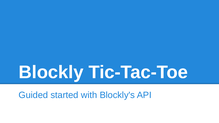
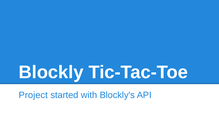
Guided: Guided -> Project (33, 95)
